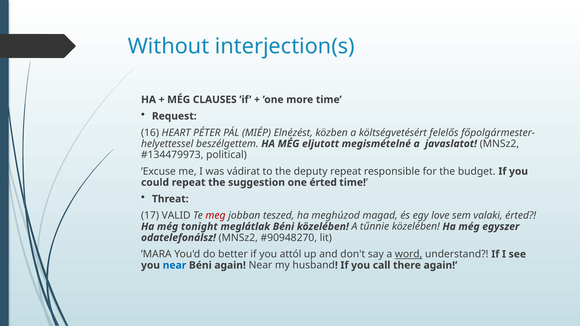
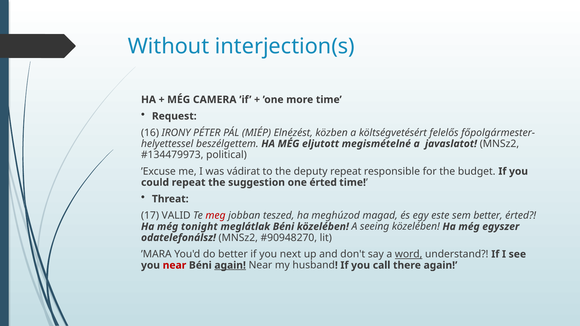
CLAUSES: CLAUSES -> CAMERA (215, 100)
HEART: HEART -> IRONY (176, 133)
love: love -> este (440, 216)
sem valaki: valaki -> better (488, 216)
tűnnie: tűnnie -> seeing (375, 227)
attól: attól -> next (290, 254)
near colour: blue -> red (174, 265)
again underline: none -> present (230, 265)
